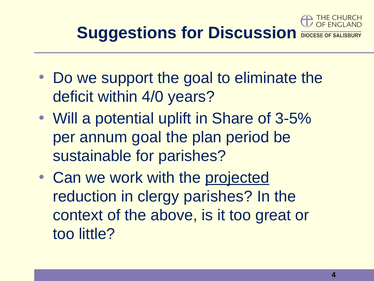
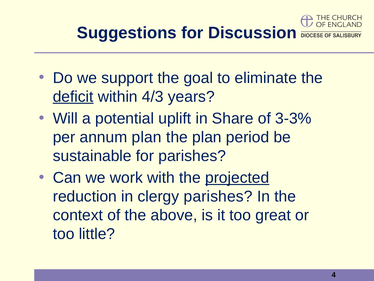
deficit underline: none -> present (73, 96)
4/0: 4/0 -> 4/3 (153, 96)
3-5%: 3-5% -> 3-3% (293, 118)
annum goal: goal -> plan (147, 137)
